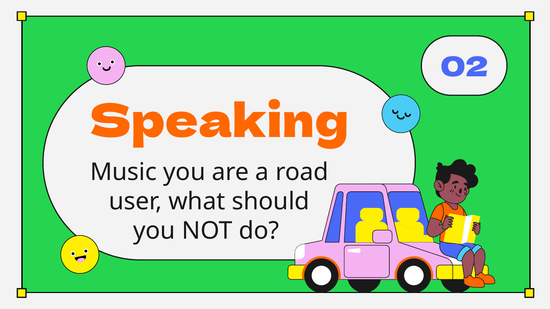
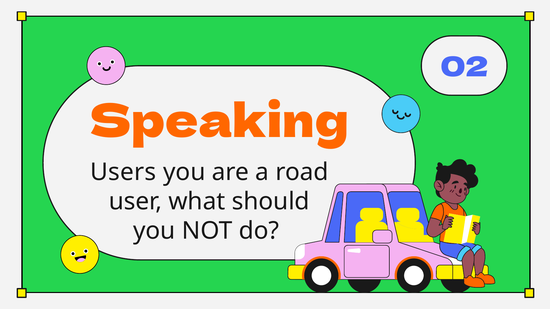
Music: Music -> Users (123, 172)
